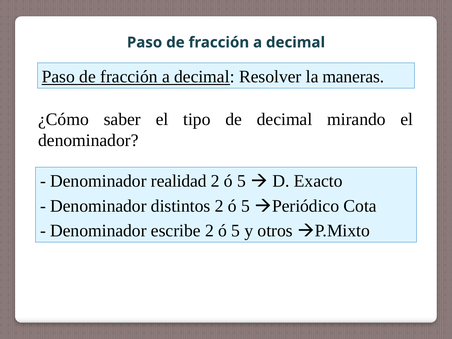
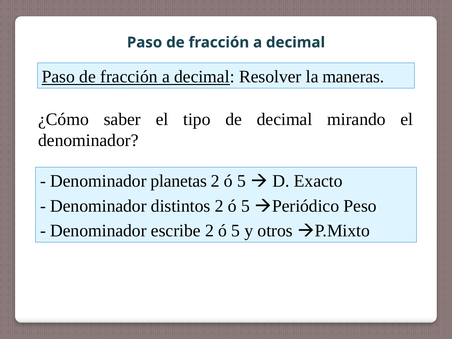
realidad: realidad -> planetas (179, 181)
Cota: Cota -> Peso (360, 206)
